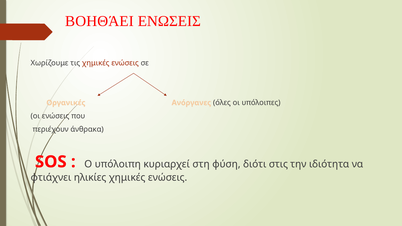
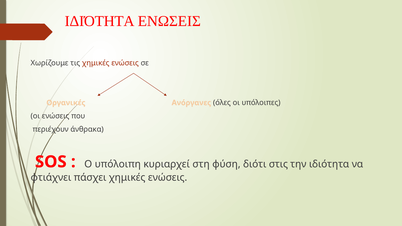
ΒΟΗΘΆΕΙ: ΒΟΗΘΆΕΙ -> ΙΔΙΌΤΗΤΑ (100, 21)
ηλικίες: ηλικίες -> πάσχει (90, 178)
